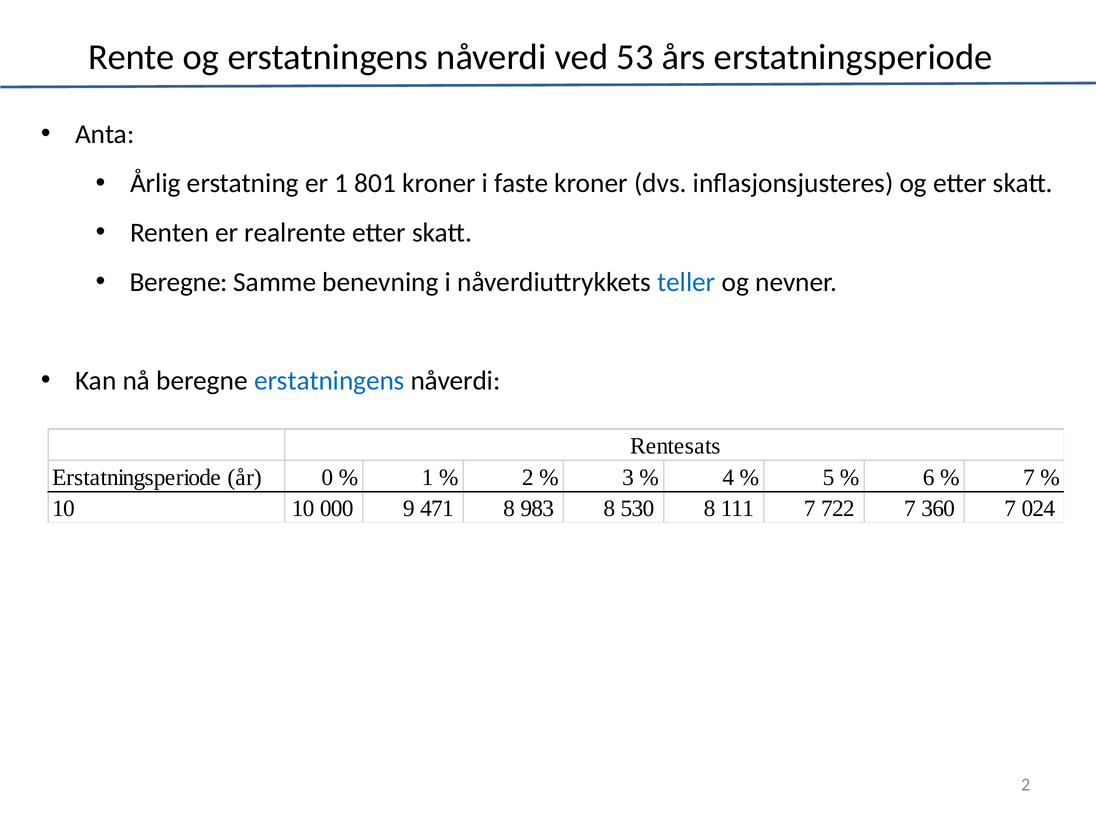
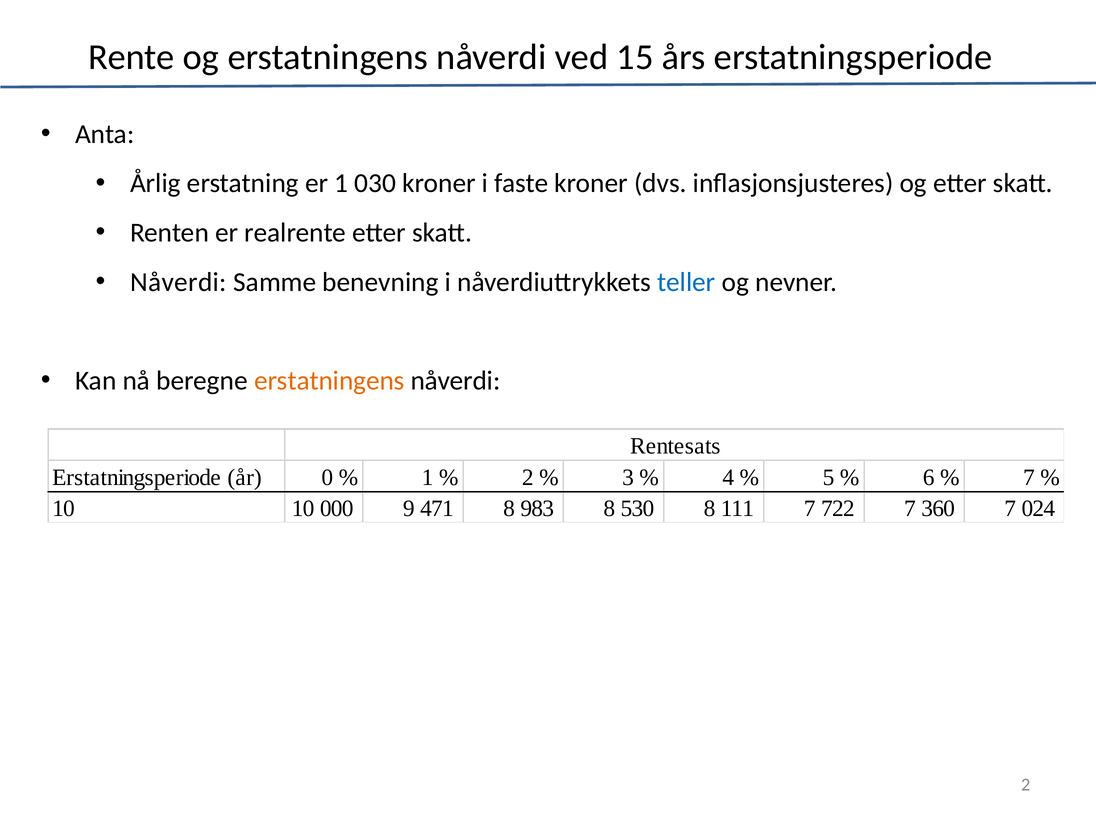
53: 53 -> 15 (635, 57)
801: 801 -> 030 (375, 183)
Beregne: Beregne -> Nåverdi (178, 282)
erstatningens colour: blue -> orange (329, 381)
